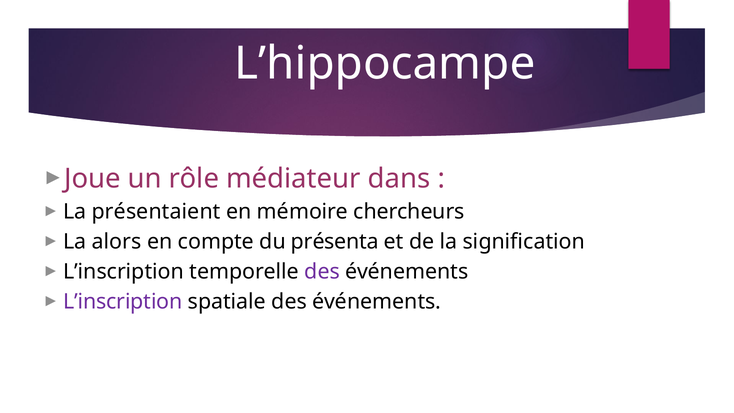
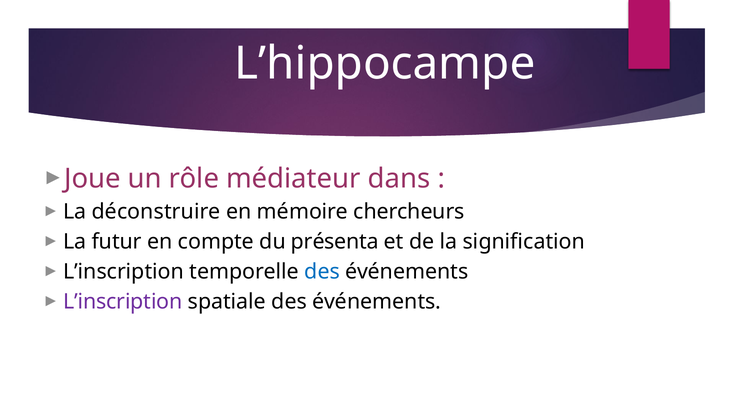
présentaient: présentaient -> déconstruire (156, 212)
alors: alors -> futur (117, 242)
des colour: purple -> blue (322, 272)
